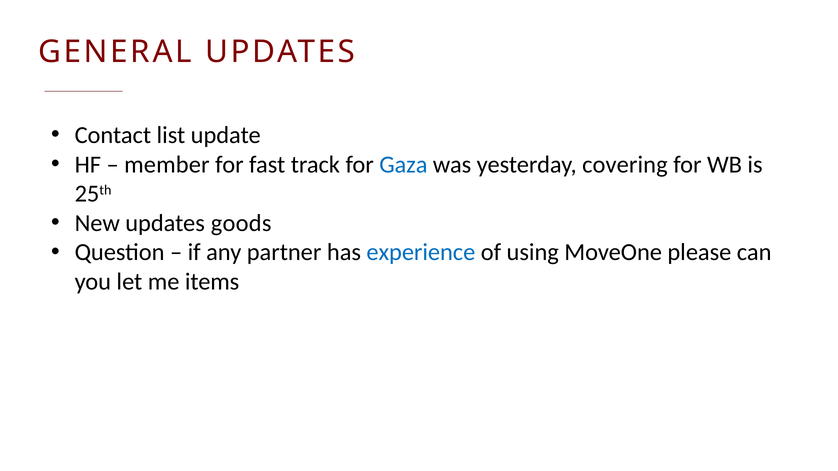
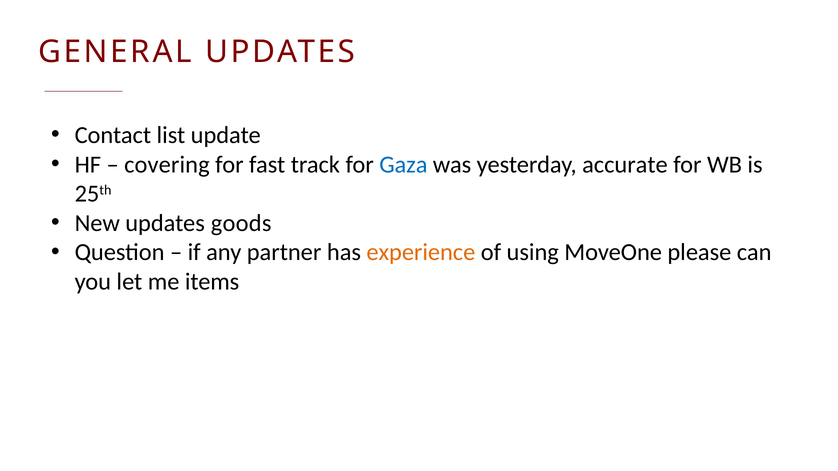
member: member -> covering (167, 165)
covering: covering -> accurate (625, 165)
experience colour: blue -> orange (421, 253)
